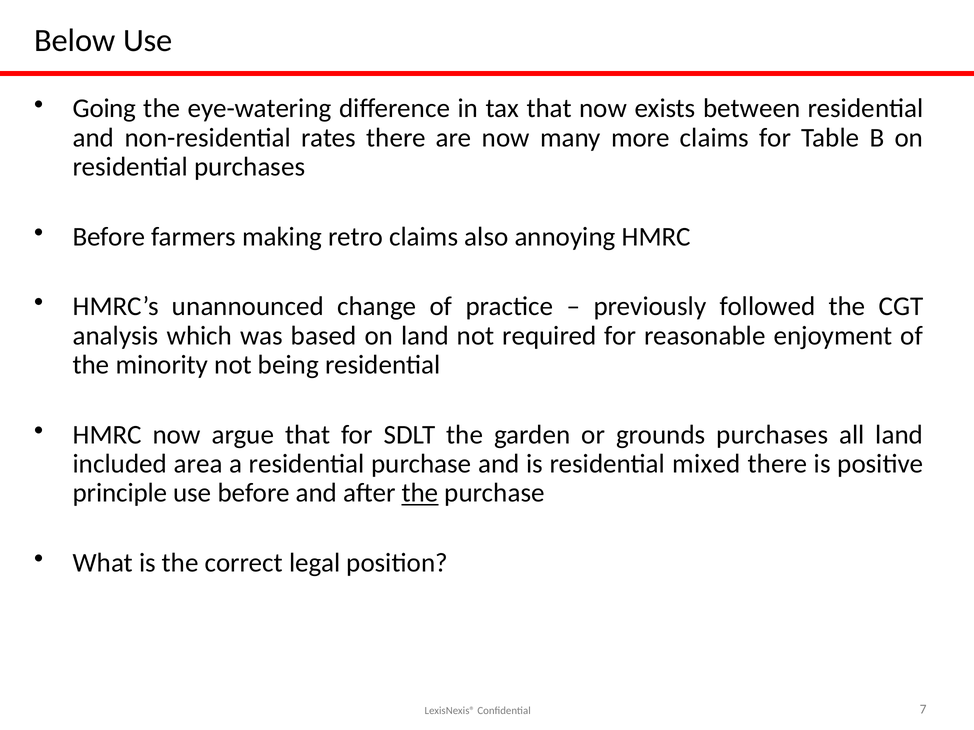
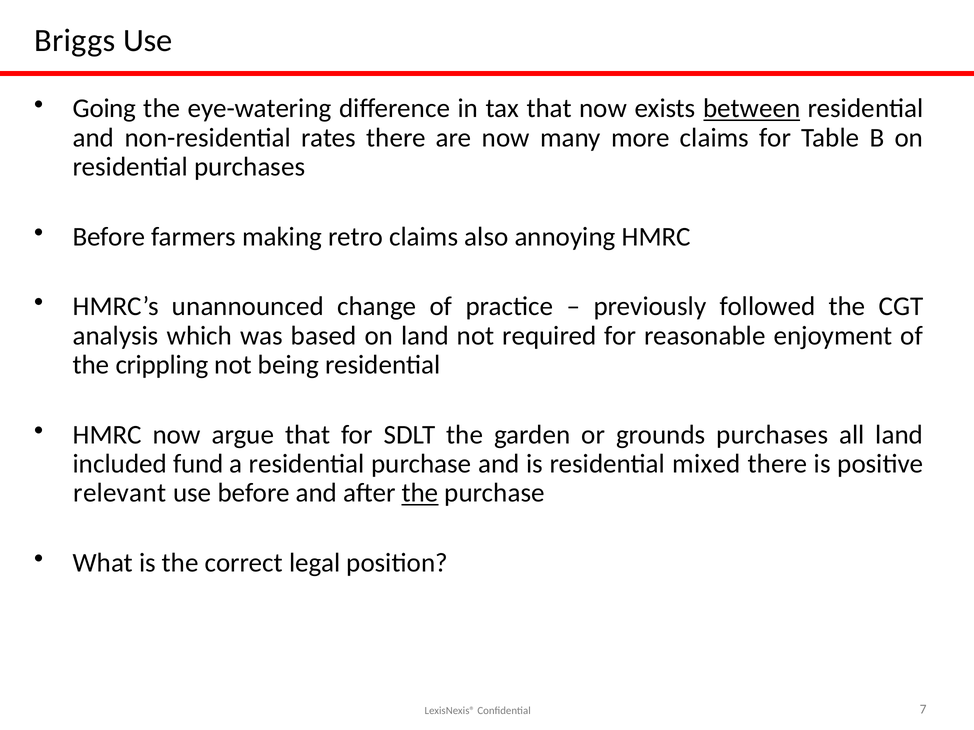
Below: Below -> Briggs (75, 40)
between underline: none -> present (752, 109)
minority: minority -> crippling (162, 365)
area: area -> fund (198, 464)
principle: principle -> relevant (120, 493)
